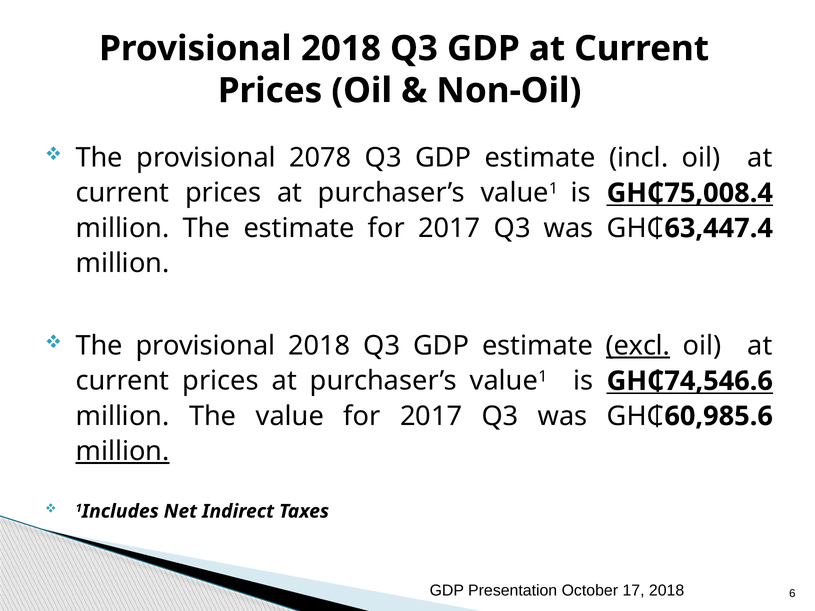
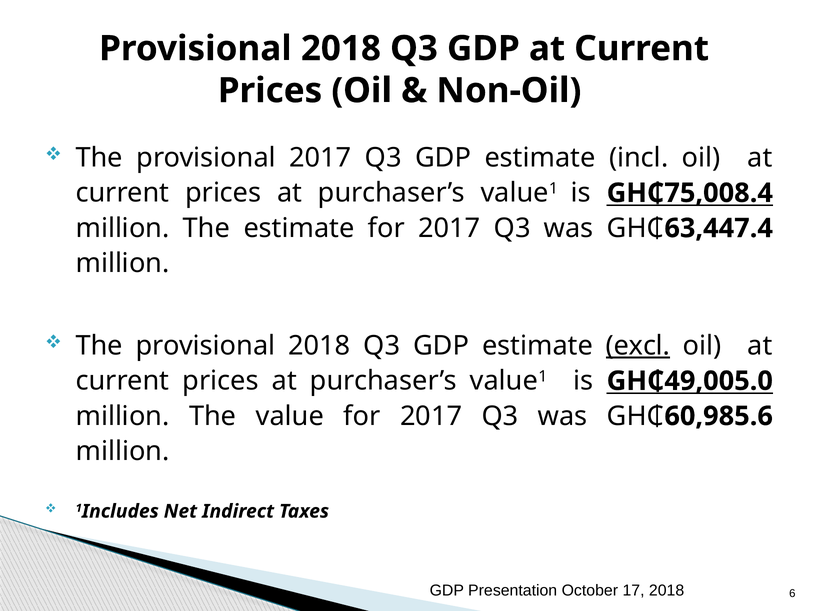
provisional 2078: 2078 -> 2017 (320, 158)
GH₵74,546.6: GH₵74,546.6 -> GH₵49,005.0 (690, 381)
million underline: present -> none (123, 452)
